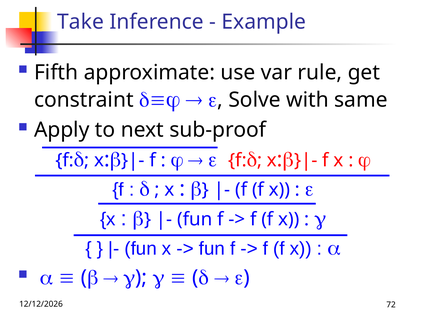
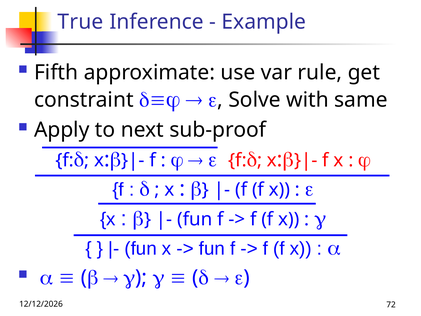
Take: Take -> True (80, 22)
